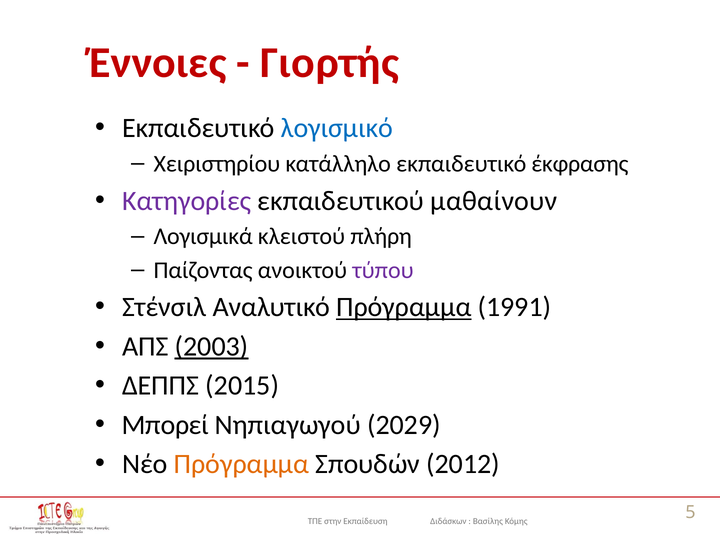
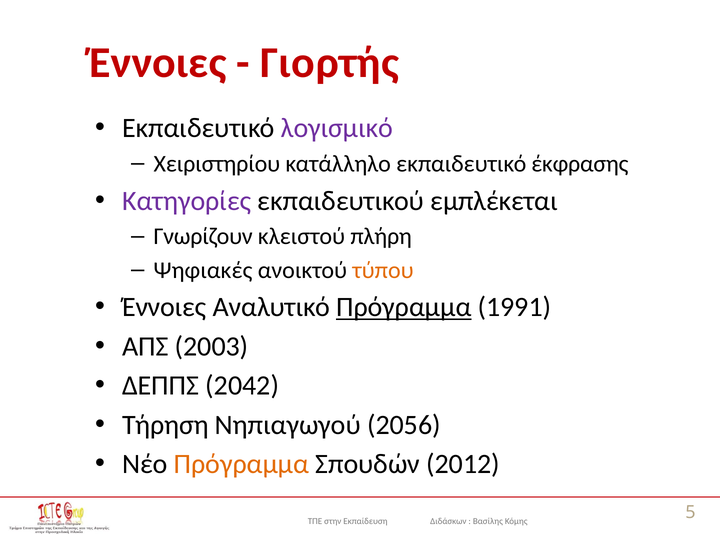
λογισμικό colour: blue -> purple (337, 128)
μαθαίνουν: μαθαίνουν -> εμπλέκεται (494, 201)
Λογισμικά: Λογισμικά -> Γνωρίζουν (203, 237)
Παίζοντας: Παίζοντας -> Ψηφιακές (203, 270)
τύπου colour: purple -> orange (383, 270)
Στένσιλ: Στένσιλ -> Έννοιες (164, 307)
2003 underline: present -> none (212, 346)
2015: 2015 -> 2042 (242, 386)
Μπορεί: Μπορεί -> Τήρηση (165, 425)
2029: 2029 -> 2056 (404, 425)
